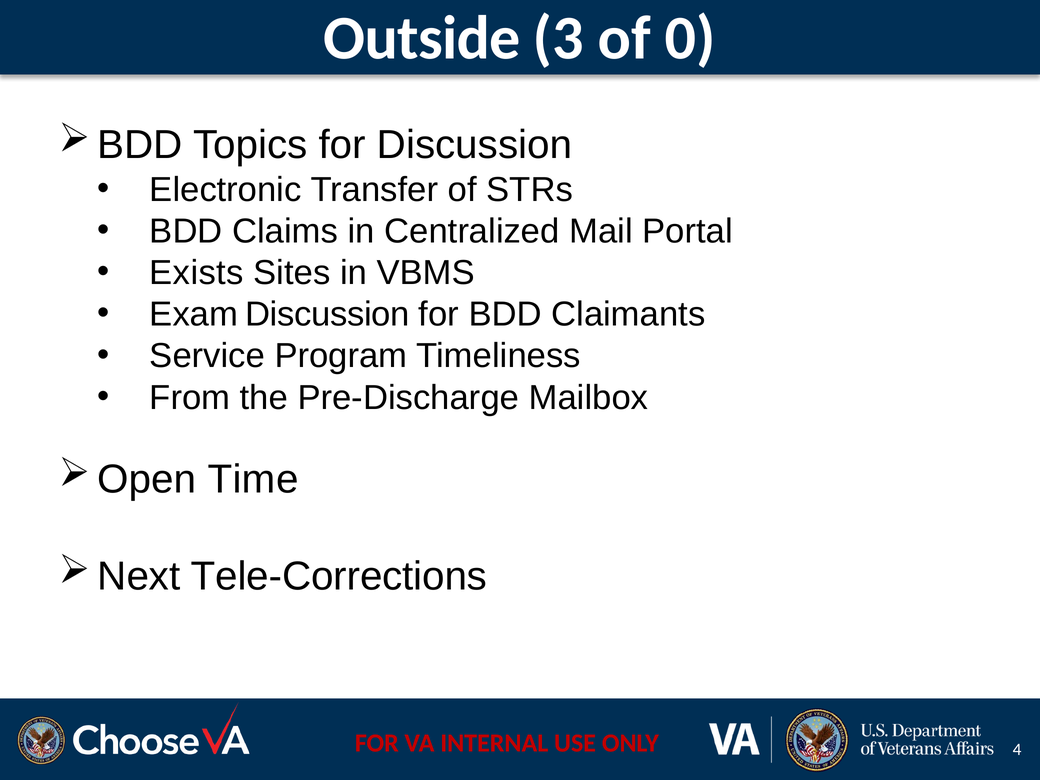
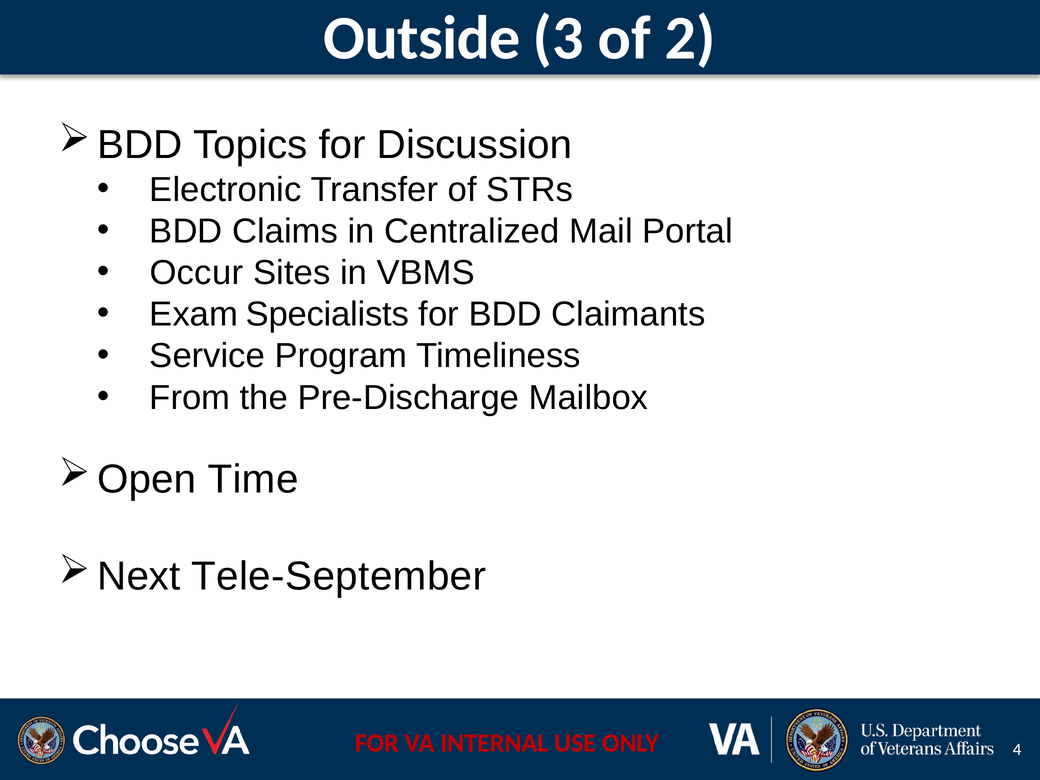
0: 0 -> 2 (690, 38)
Exists: Exists -> Occur (196, 273)
Exam Discussion: Discussion -> Specialists (327, 314)
Tele-Corrections: Tele-Corrections -> Tele-September (339, 577)
